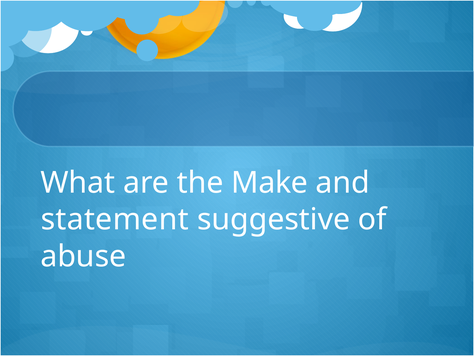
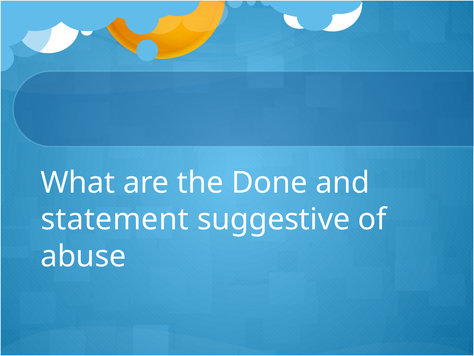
Make: Make -> Done (269, 182)
